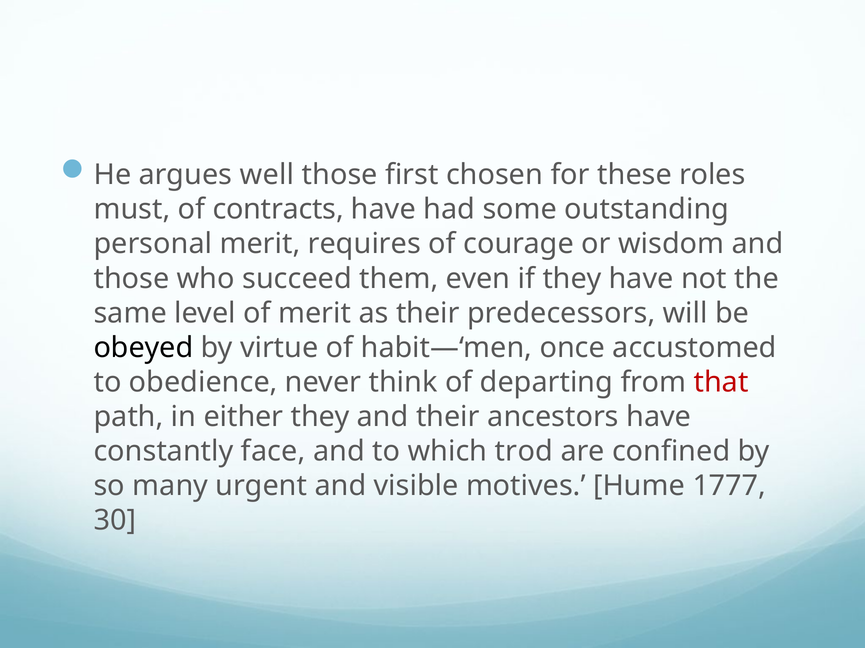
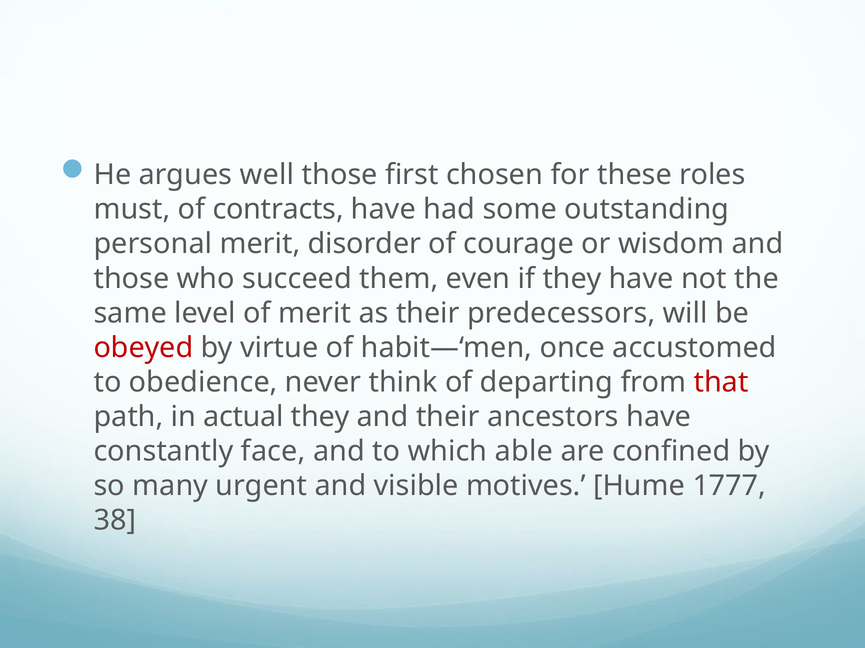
requires: requires -> disorder (364, 244)
obeyed colour: black -> red (143, 348)
either: either -> actual (244, 417)
trod: trod -> able (524, 452)
30: 30 -> 38 (115, 521)
